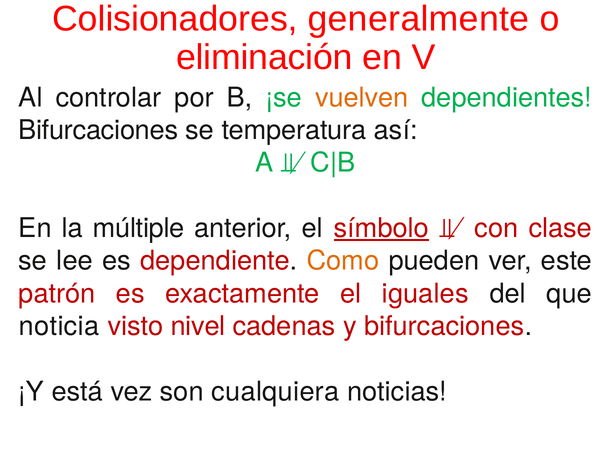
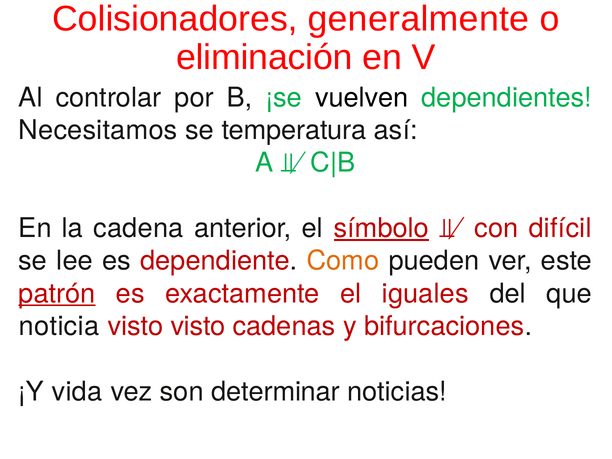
vuelven colour: orange -> black (362, 98)
Bifurcaciones: Bifurcaciones -> Necesitamos (98, 130)
múltiple: múltiple -> cadena (138, 228)
clase: clase -> difícil (560, 228)
patrón underline: none -> present (57, 294)
visto nivel: nivel -> visto (198, 326)
está: está -> vida (77, 392)
cualquiera: cualquiera -> determinar (276, 392)
